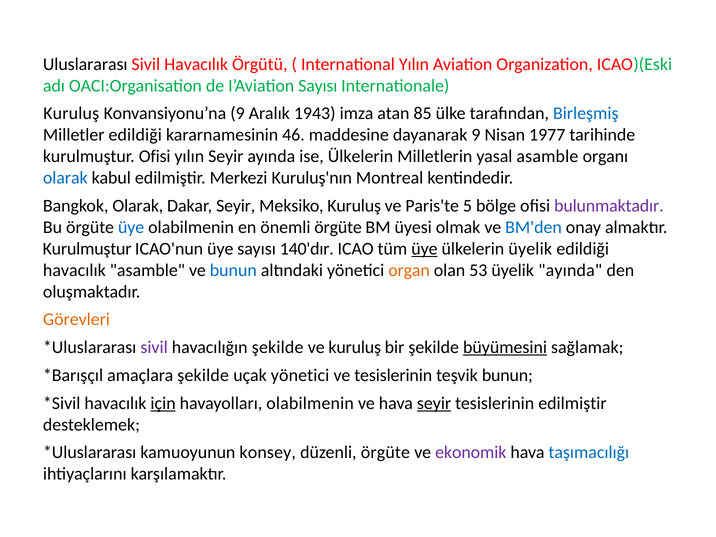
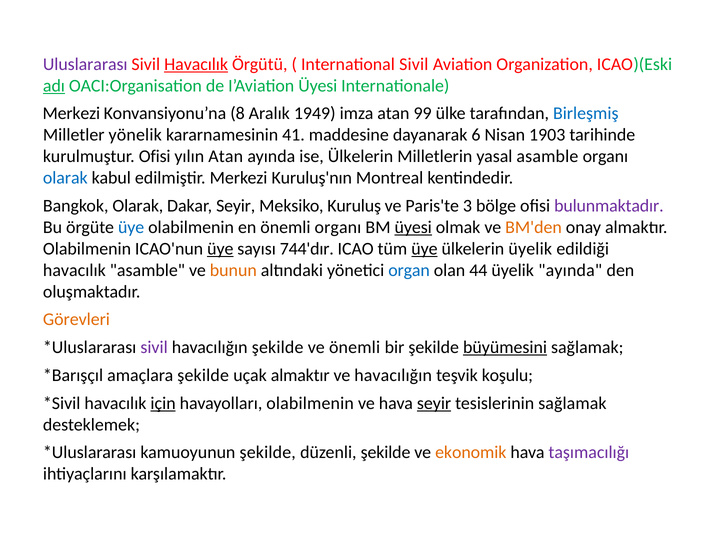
Uluslararası colour: black -> purple (85, 64)
Havacılık underline: none -> present (196, 64)
International Yılın: Yılın -> Sivil (414, 64)
adı underline: none -> present (54, 86)
I’Aviation Sayısı: Sayısı -> Üyesi (318, 86)
Kuruluş: Kuruluş -> Merkezi (71, 114)
Konvansiyonu’na 9: 9 -> 8 (238, 114)
1943: 1943 -> 1949 (315, 114)
85: 85 -> 99 (423, 114)
Milletler edildiği: edildiği -> yönelik (135, 135)
46: 46 -> 41 (293, 135)
dayanarak 9: 9 -> 6 (476, 135)
1977: 1977 -> 1903 (547, 135)
yılın Seyir: Seyir -> Atan (226, 156)
5: 5 -> 3 (467, 206)
önemli örgüte: örgüte -> organı (338, 227)
üyesi underline: none -> present (413, 227)
BM'den colour: blue -> orange (534, 227)
Kurulmuştur: Kurulmuştur -> Olabilmenin (87, 249)
üye underline: none -> present (220, 249)
140'dır: 140'dır -> 744'dır (307, 249)
bunun colour: blue -> orange (233, 270)
organ colour: orange -> blue (409, 270)
53: 53 -> 44 (478, 270)
ve kuruluş: kuruluş -> önemli (355, 347)
uçak yönetici: yönetici -> almaktır (300, 375)
ve tesislerinin: tesislerinin -> havacılığın (393, 375)
teşvik bunun: bunun -> koşulu (507, 375)
tesislerinin edilmiştir: edilmiştir -> sağlamak (572, 403)
kamuoyunun konsey: konsey -> şekilde (268, 452)
düzenli örgüte: örgüte -> şekilde (386, 452)
ekonomik colour: purple -> orange (471, 452)
taşımacılığı colour: blue -> purple (589, 452)
